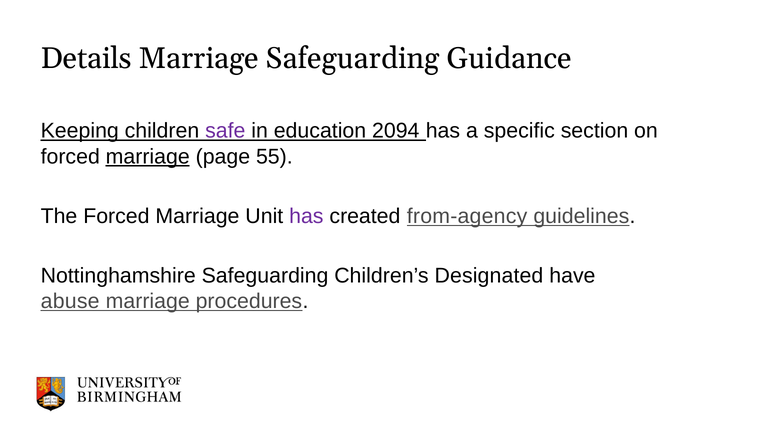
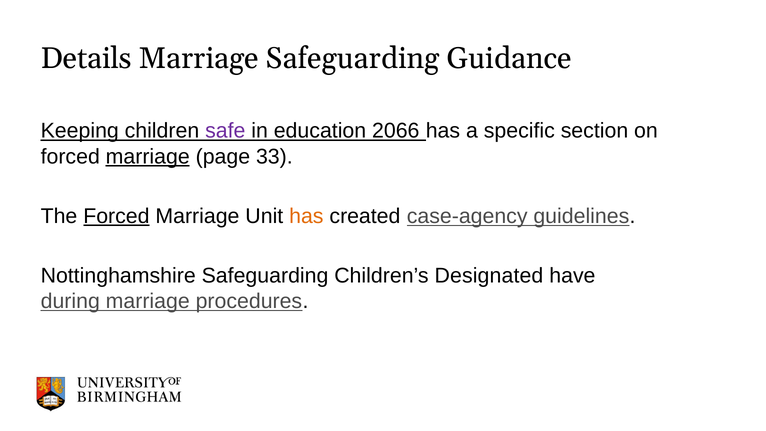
2094: 2094 -> 2066 (396, 131)
55: 55 -> 33 (274, 156)
Forced underline: none -> present (116, 216)
has colour: purple -> orange (306, 216)
from-agency: from-agency -> case-agency (467, 216)
abuse: abuse -> during (70, 301)
